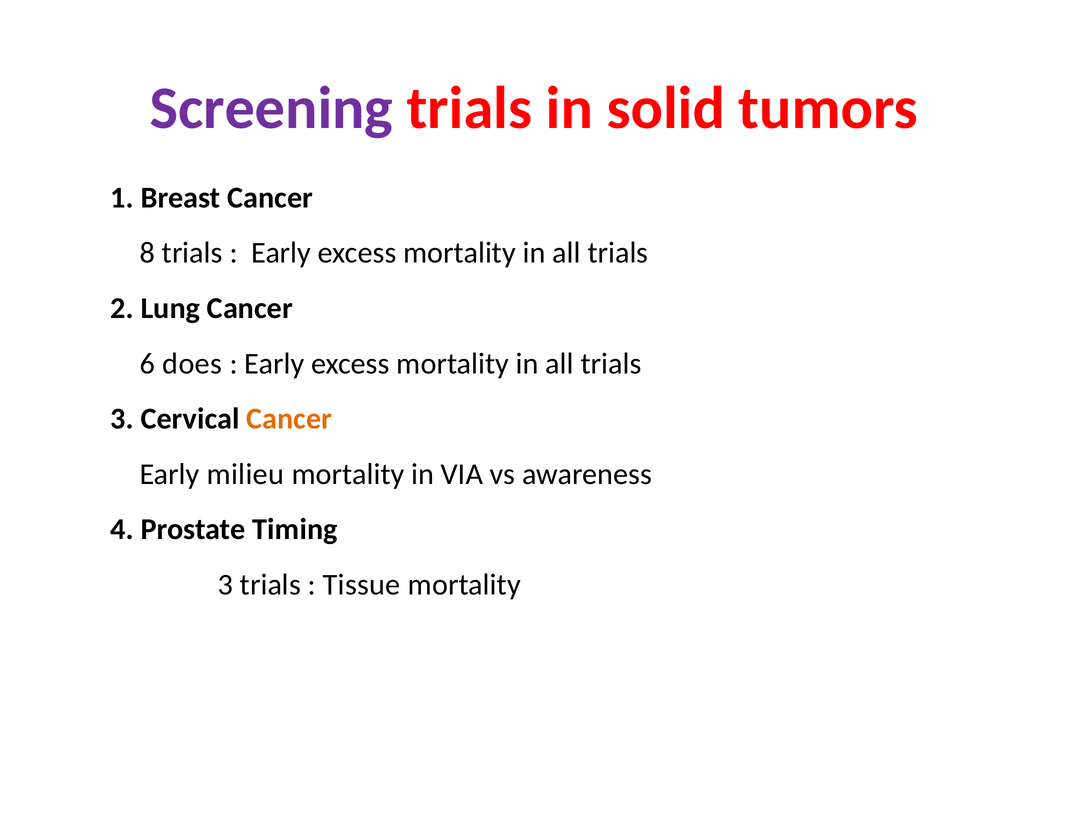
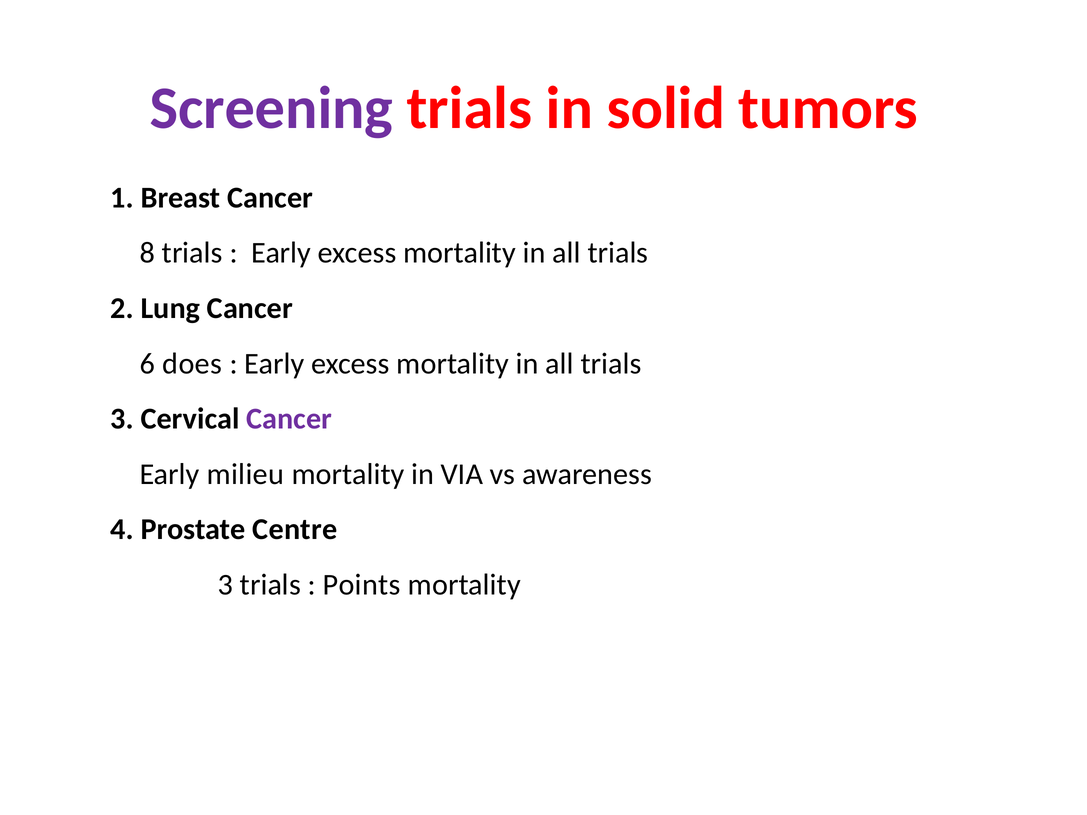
Cancer colour: orange -> purple (289, 419)
Timing: Timing -> Centre (295, 530)
Tissue: Tissue -> Points (362, 585)
